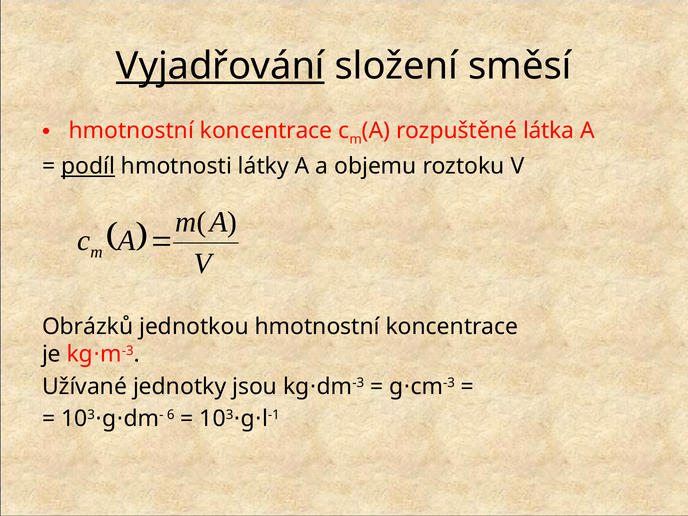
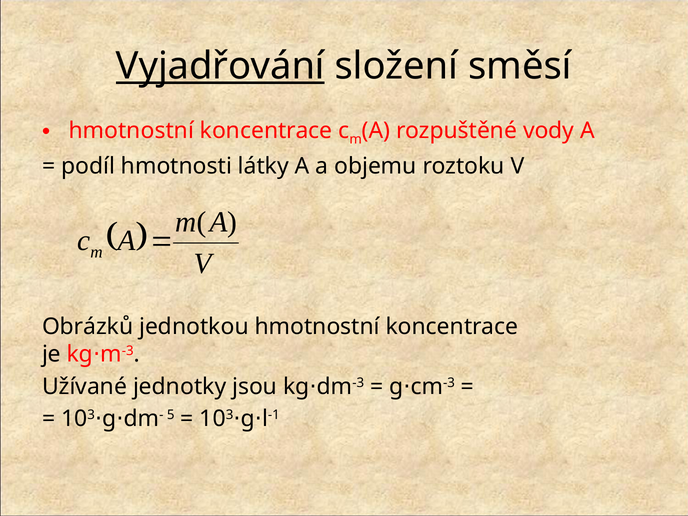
látka: látka -> vody (549, 131)
podíl underline: present -> none (88, 166)
6: 6 -> 5 (171, 415)
